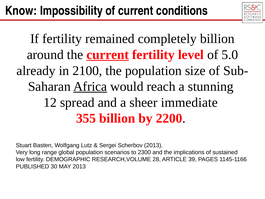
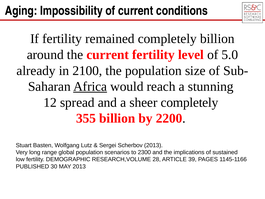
Know: Know -> Aging (21, 11)
current underline: present -> none (108, 55)
sheer immediate: immediate -> completely (189, 102)
